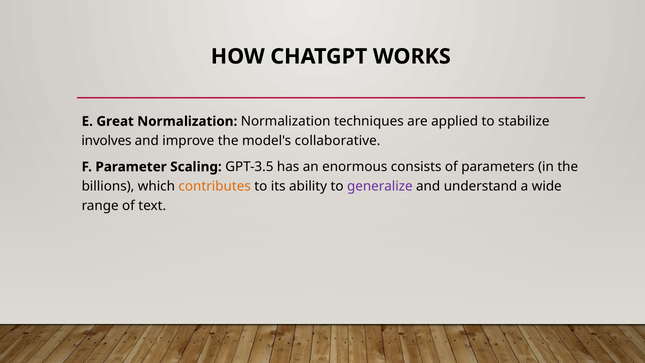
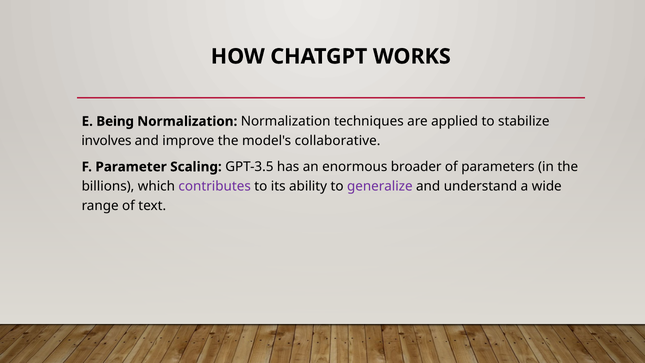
Great: Great -> Being (115, 121)
consists: consists -> broader (416, 167)
contributes colour: orange -> purple (215, 186)
